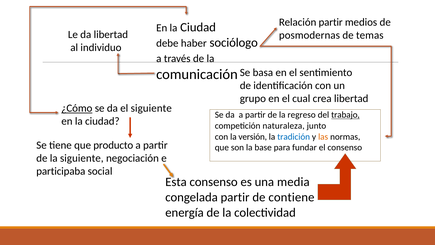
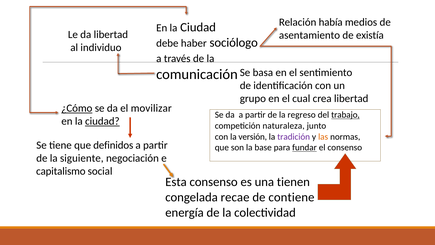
Relación partir: partir -> había (331, 22)
posmodernas: posmodernas -> asentamiento (309, 35)
temas: temas -> existía (370, 35)
el siguiente: siguiente -> movilizar (151, 108)
ciudad underline: none -> present (102, 121)
tradición colour: blue -> purple (294, 137)
producto: producto -> definidos (113, 145)
fundar underline: none -> present (305, 147)
participaba: participaba -> capitalismo (61, 171)
media: media -> tienen (293, 182)
congelada partir: partir -> recae (235, 197)
